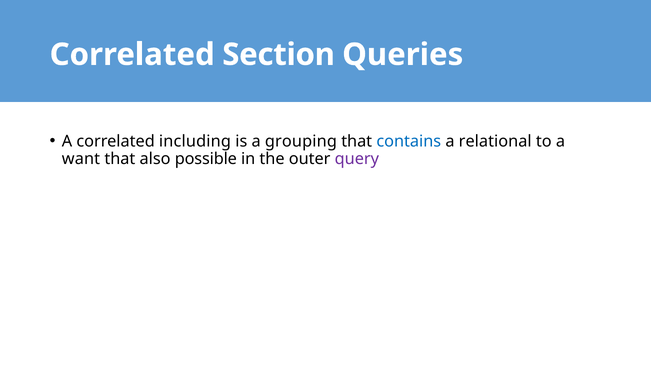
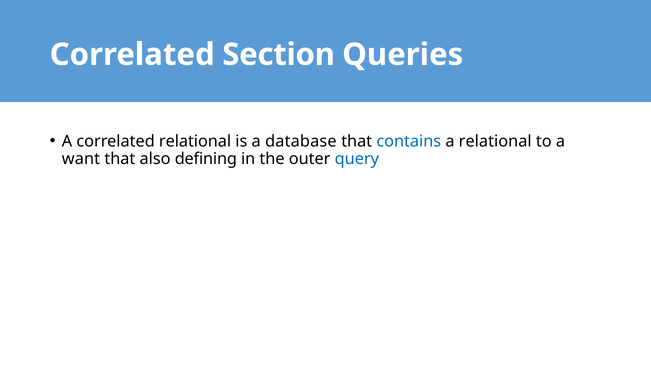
correlated including: including -> relational (195, 141)
grouping: grouping -> database (301, 141)
possible: possible -> defining (206, 159)
query colour: purple -> blue (357, 159)
